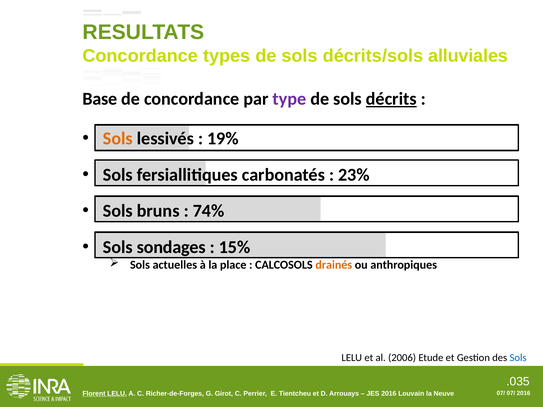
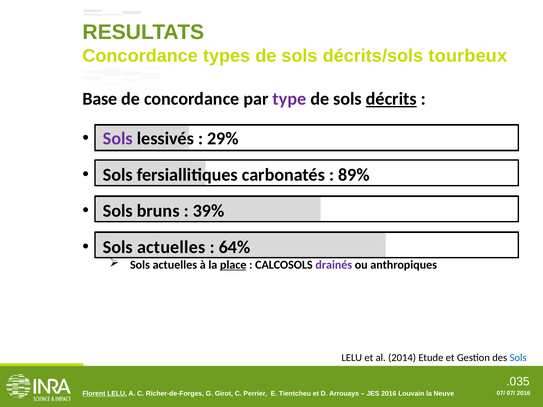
alluviales: alluviales -> tourbeux (468, 56)
Sols colour: orange -> purple (118, 139)
19%: 19% -> 29% (223, 139)
23%: 23% -> 89% (354, 175)
74%: 74% -> 39% (209, 211)
sondages: sondages -> actuelles (171, 247)
15%: 15% -> 64% (235, 247)
place underline: none -> present (233, 265)
drainés colour: orange -> purple (334, 265)
2006: 2006 -> 2014 (402, 358)
